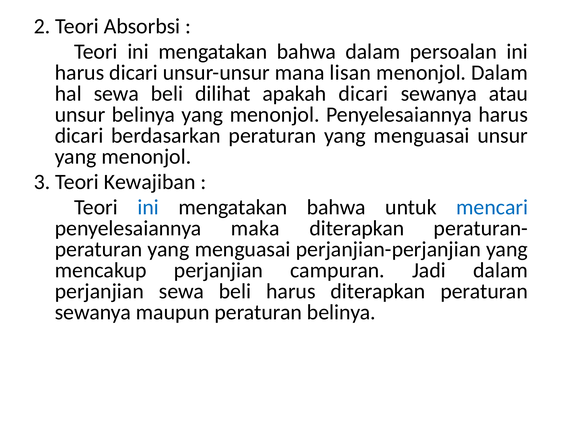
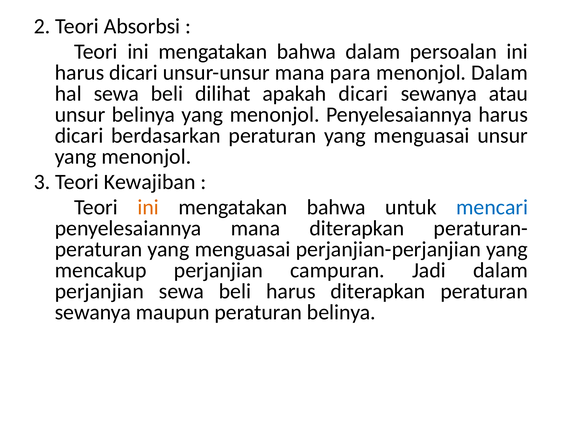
lisan: lisan -> para (350, 73)
ini colour: blue -> orange (148, 208)
penyelesaiannya maka: maka -> mana (255, 229)
